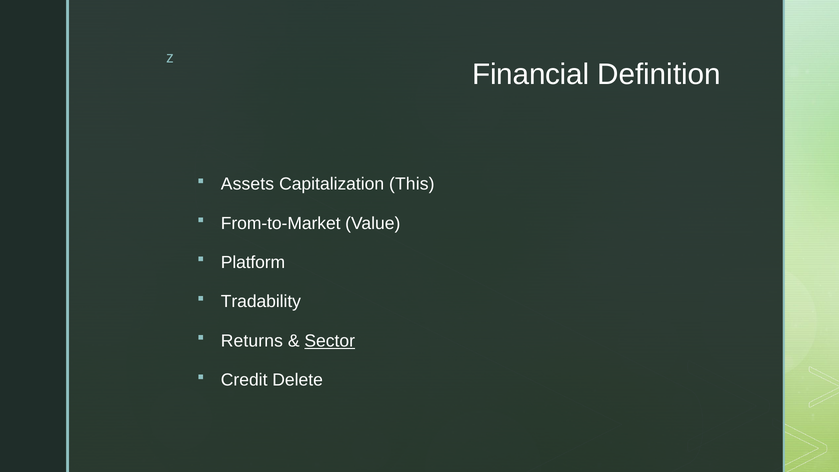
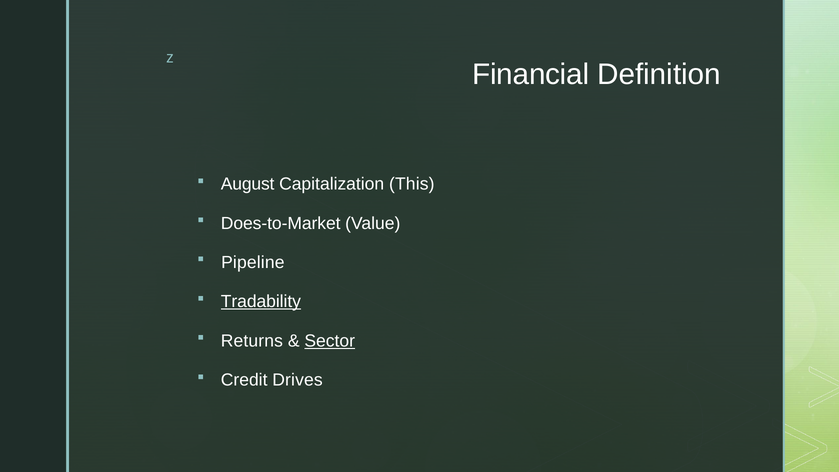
Assets: Assets -> August (248, 184)
From-to-Market: From-to-Market -> Does-to-Market (281, 223)
Platform: Platform -> Pipeline (253, 262)
Tradability underline: none -> present (261, 302)
Delete: Delete -> Drives (298, 380)
